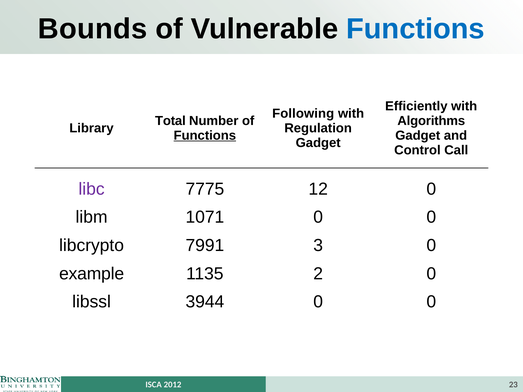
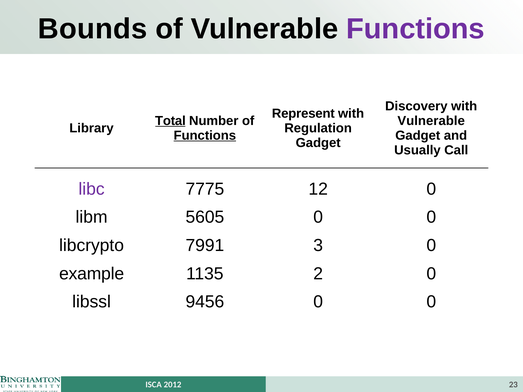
Functions colour: blue -> purple (416, 29)
Efficiently: Efficiently -> Discovery (416, 106)
Following: Following -> Represent (303, 114)
Total underline: none -> present (170, 121)
Algorithms: Algorithms -> Vulnerable (431, 121)
Control: Control -> Usually (417, 150)
1071: 1071 -> 5605 (205, 217)
3944: 3944 -> 9456 (205, 302)
